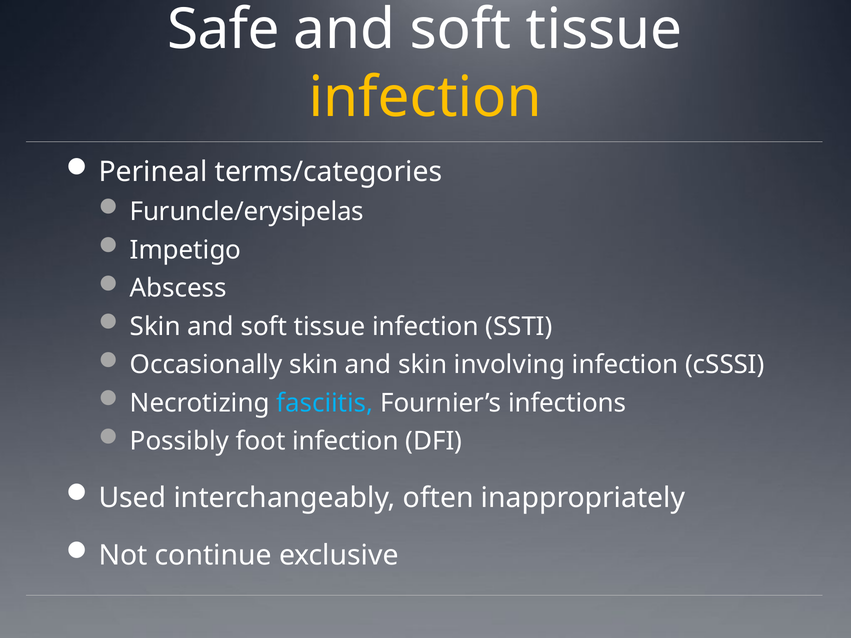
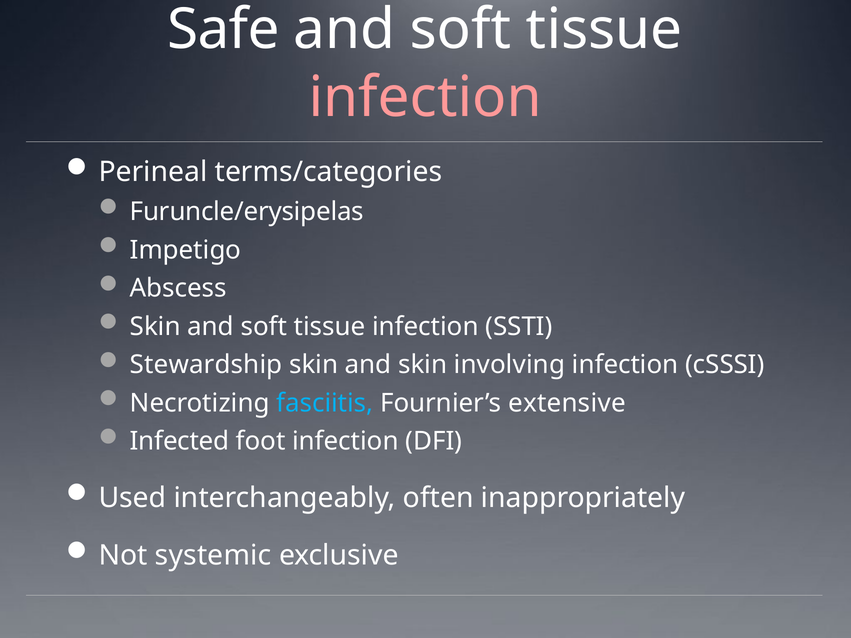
infection colour: yellow -> pink (425, 98)
Occasionally: Occasionally -> Stewardship (206, 365)
infections: infections -> extensive (567, 403)
Possibly: Possibly -> Infected (180, 442)
continue: continue -> systemic (213, 556)
